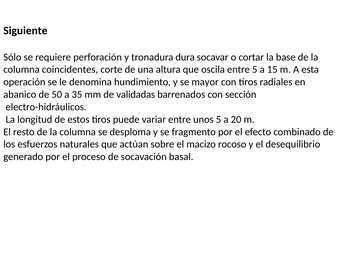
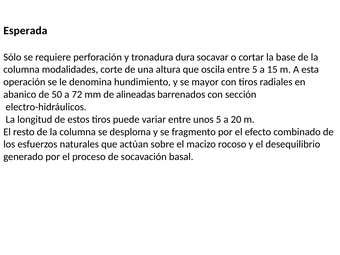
Siguiente: Siguiente -> Esperada (25, 31)
coincidentes: coincidentes -> modalidades (70, 70)
35: 35 -> 72 (77, 94)
validadas: validadas -> alineadas (136, 94)
